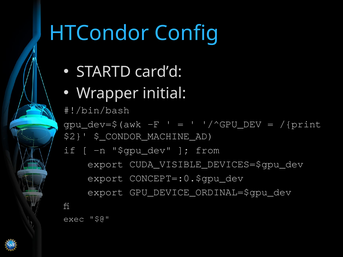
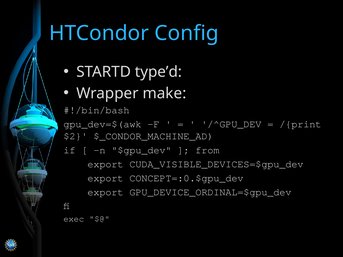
card’d: card’d -> type’d (158, 72)
initial: initial -> make (164, 93)
